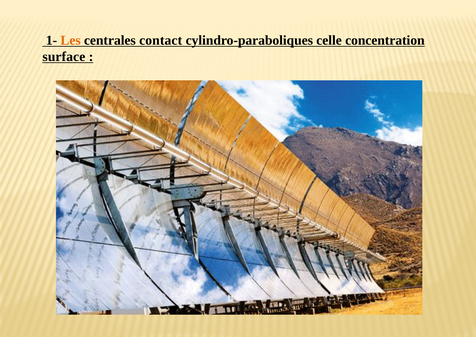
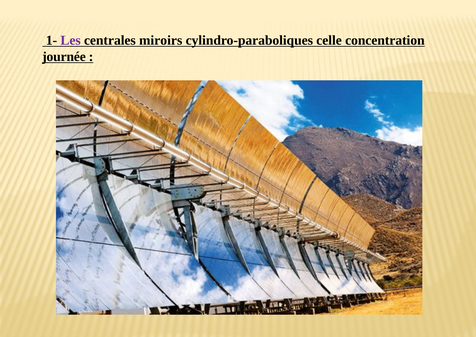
Les colour: orange -> purple (71, 40)
contact: contact -> miroirs (161, 40)
surface: surface -> journée (64, 57)
